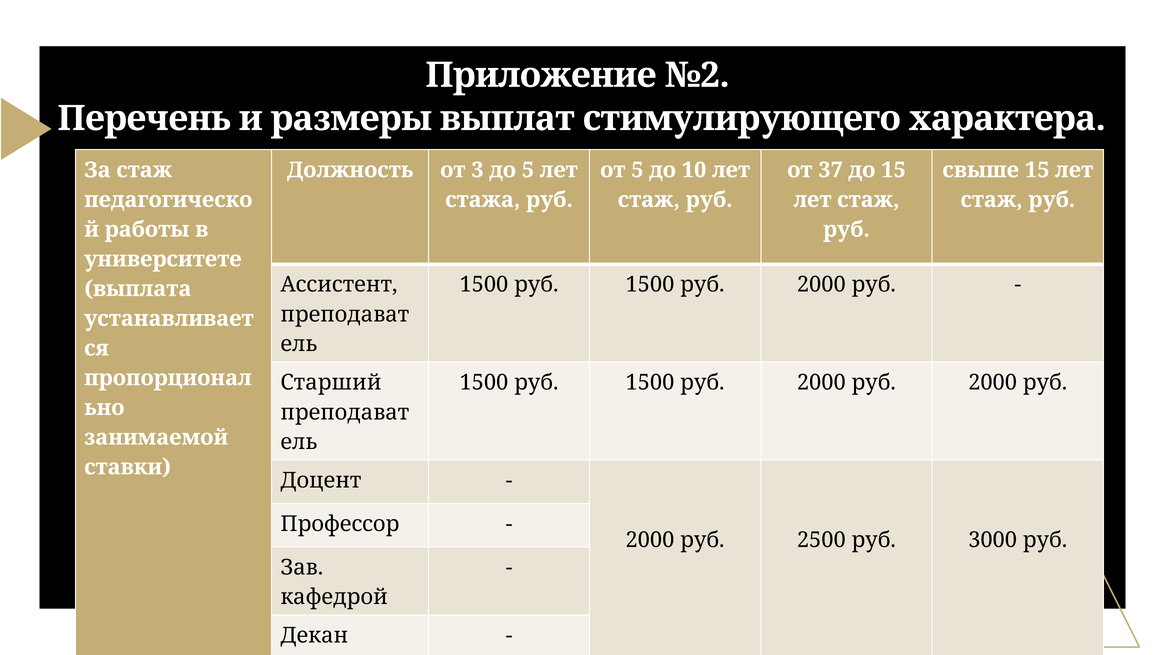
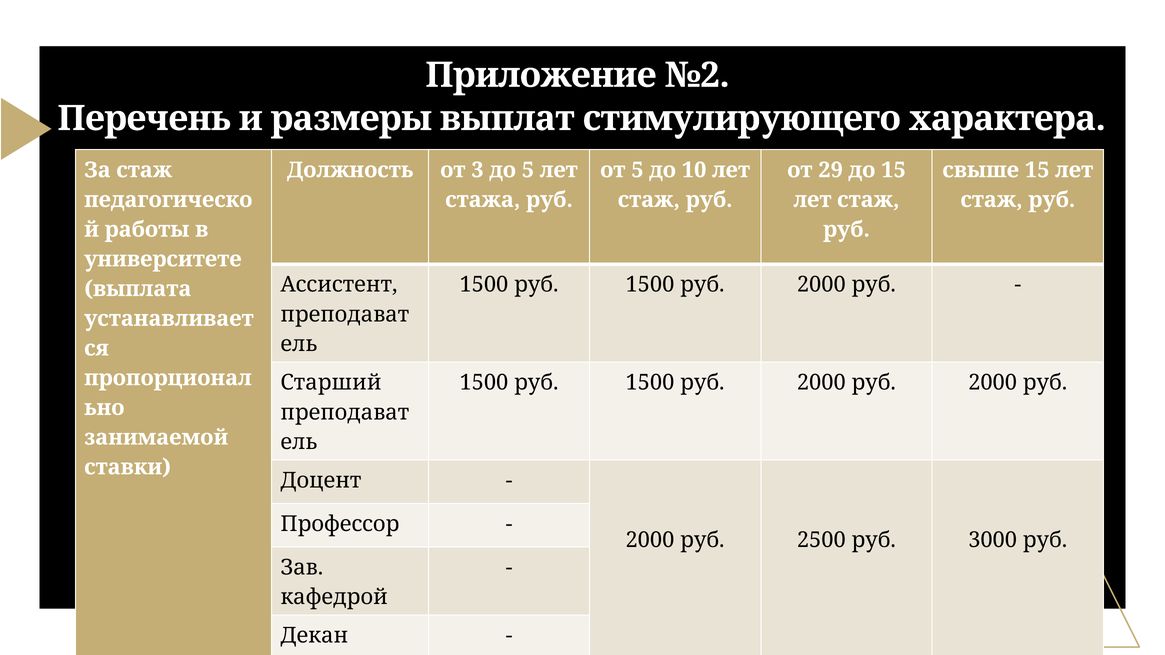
37: 37 -> 29 (831, 170)
